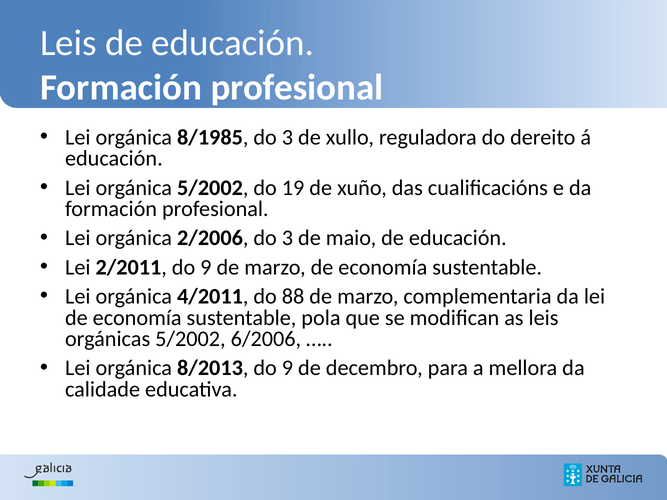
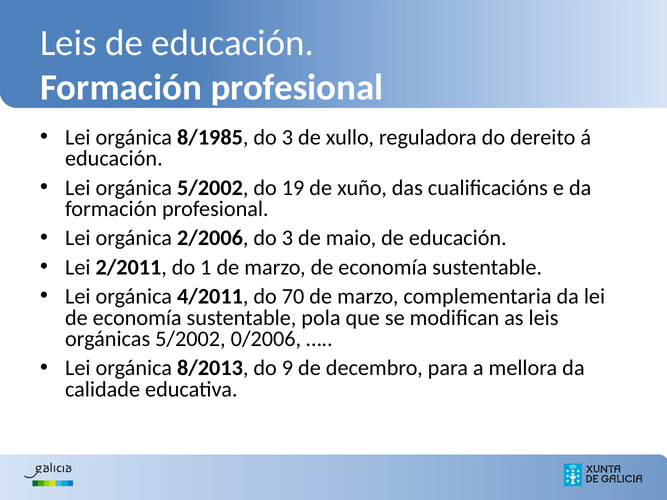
2/2011 do 9: 9 -> 1 (206, 267)
88: 88 -> 70 (293, 297)
6/2006: 6/2006 -> 0/2006 (266, 339)
